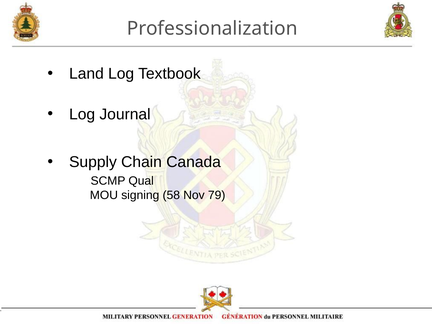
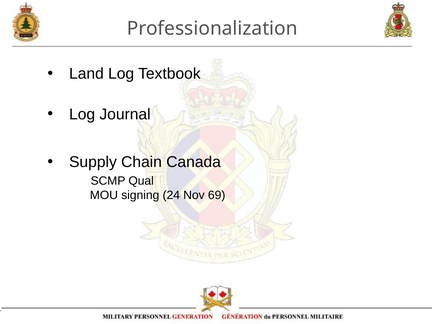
58: 58 -> 24 (171, 195)
79: 79 -> 69 (217, 195)
